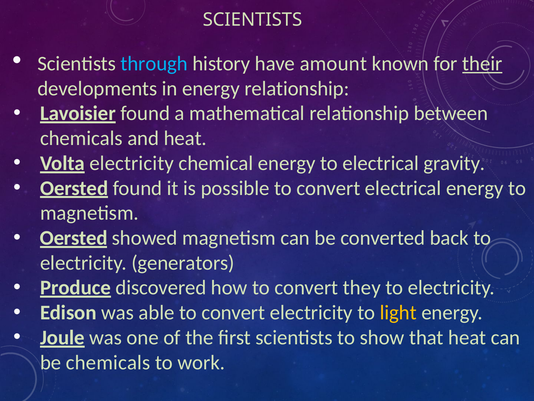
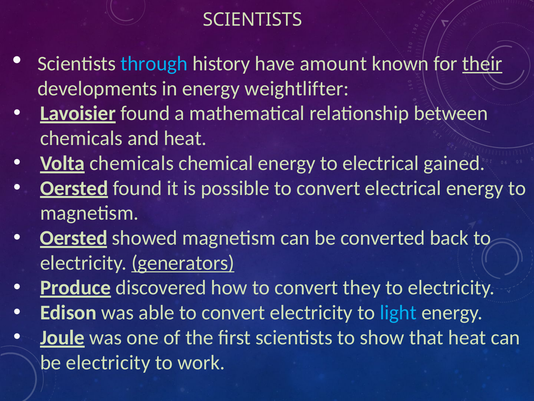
energy relationship: relationship -> weightlifter (297, 88)
Volta electricity: electricity -> chemicals (132, 163)
gravity: gravity -> gained (454, 163)
generators underline: none -> present (183, 263)
light colour: yellow -> light blue (398, 312)
be chemicals: chemicals -> electricity (108, 362)
